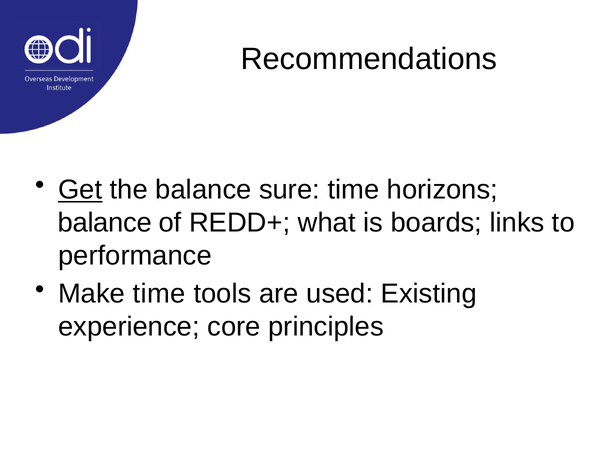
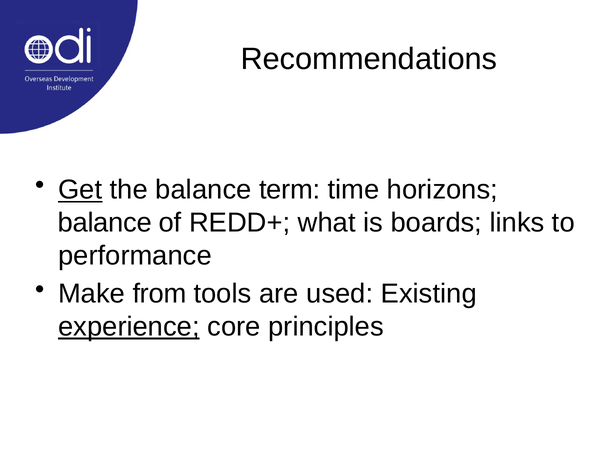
sure: sure -> term (290, 190)
Make time: time -> from (160, 294)
experience underline: none -> present (129, 327)
